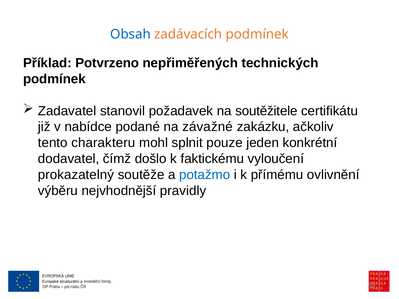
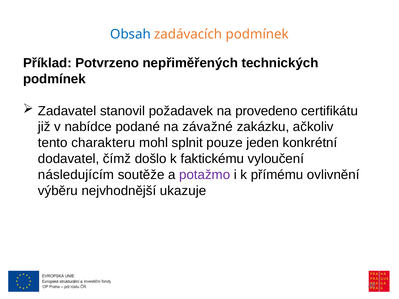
soutěžitele: soutěžitele -> provedeno (266, 111)
prokazatelný: prokazatelný -> následujícím (76, 175)
potažmo colour: blue -> purple (205, 175)
pravidly: pravidly -> ukazuje (183, 191)
